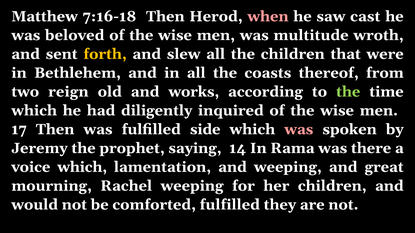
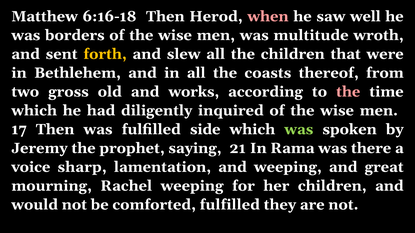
7:16-18: 7:16-18 -> 6:16-18 (110, 16)
cast: cast -> well (365, 16)
beloved: beloved -> borders (75, 35)
reign: reign -> gross (68, 92)
the colour: light green -> pink (348, 92)
was colour: pink -> light green (299, 130)
14: 14 -> 21 (238, 148)
voice which: which -> sharp (82, 167)
